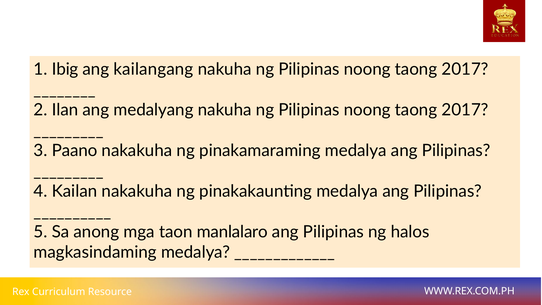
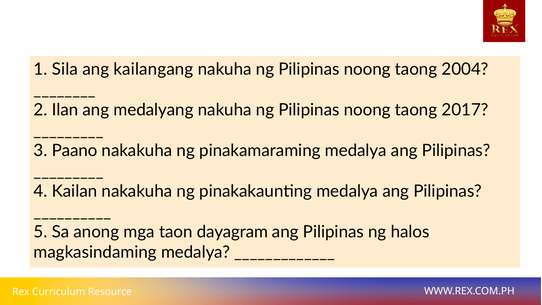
Ibig: Ibig -> Sila (65, 69)
2017: 2017 -> 2004 (465, 69)
manlalaro: manlalaro -> dayagram (232, 232)
